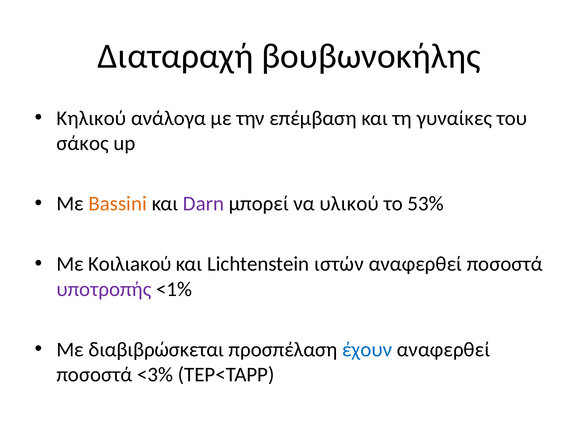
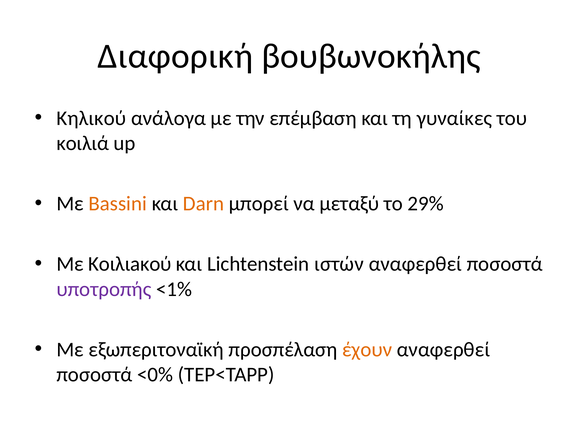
Διαταραχή: Διαταραχή -> Διαφορική (175, 56)
σάκος: σάκος -> κοιλιά (83, 143)
Darn colour: purple -> orange (203, 204)
υλικού: υλικού -> μεταξύ (349, 204)
53%: 53% -> 29% (426, 204)
διαβιβρώσκεται: διαβιβρώσκεται -> εξωπεριτοναϊκή (156, 350)
έχουν colour: blue -> orange (367, 350)
<3%: <3% -> <0% (155, 375)
